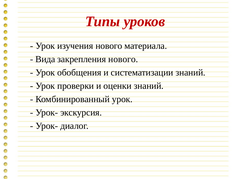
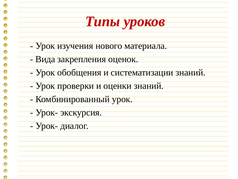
закрепления нового: нового -> оценок (123, 59)
